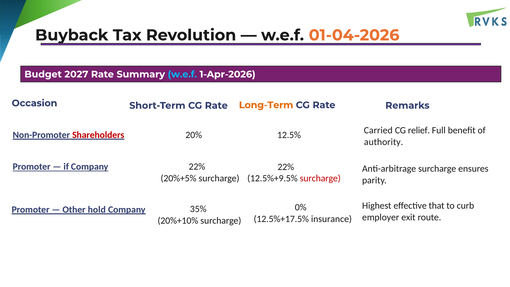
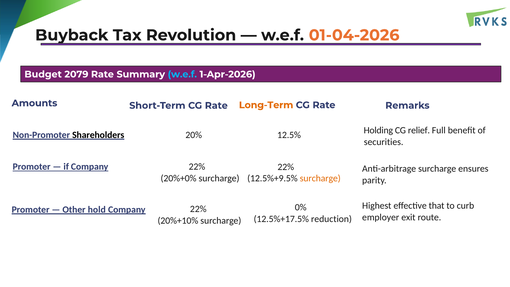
2027: 2027 -> 2079 (76, 74)
Occasion: Occasion -> Amounts (34, 103)
Carried: Carried -> Holding (378, 130)
Shareholders colour: red -> black (98, 135)
authority: authority -> securities (384, 142)
20%+5%: 20%+5% -> 20%+0% (179, 178)
surcharge colour: red -> orange (320, 178)
35%: 35% -> 22% (198, 209)
insurance: insurance -> reduction (331, 219)
